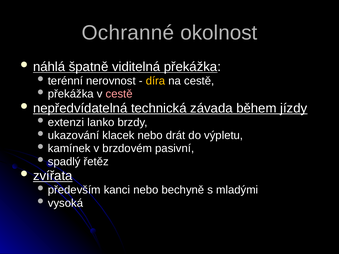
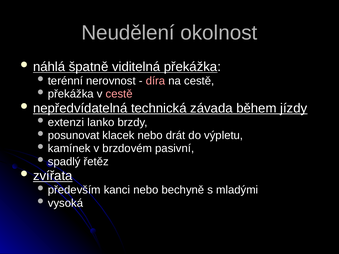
Ochranné: Ochranné -> Neudělení (128, 33)
díra colour: yellow -> pink (156, 81)
ukazování: ukazování -> posunovat (74, 136)
